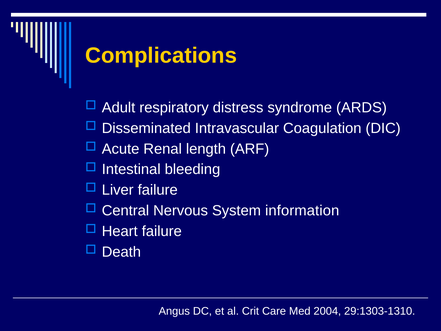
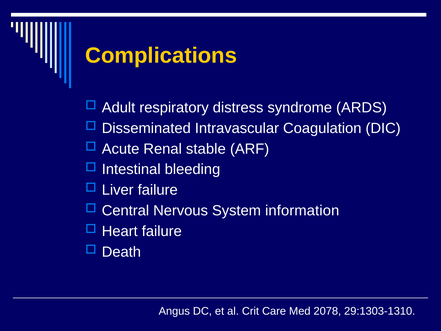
length: length -> stable (206, 149)
2004: 2004 -> 2078 (327, 311)
